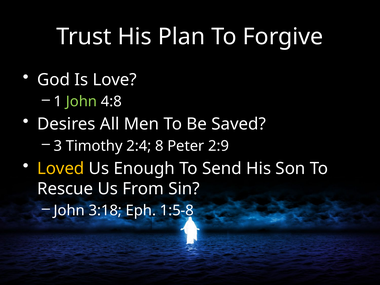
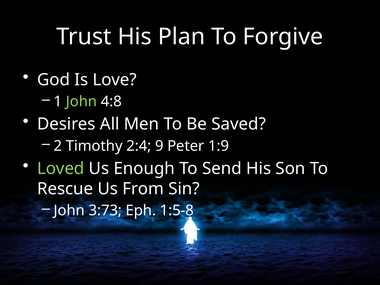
3: 3 -> 2 (58, 146)
8: 8 -> 9 (159, 146)
2:9: 2:9 -> 1:9 (219, 146)
Loved colour: yellow -> light green (61, 168)
3:18: 3:18 -> 3:73 (105, 211)
